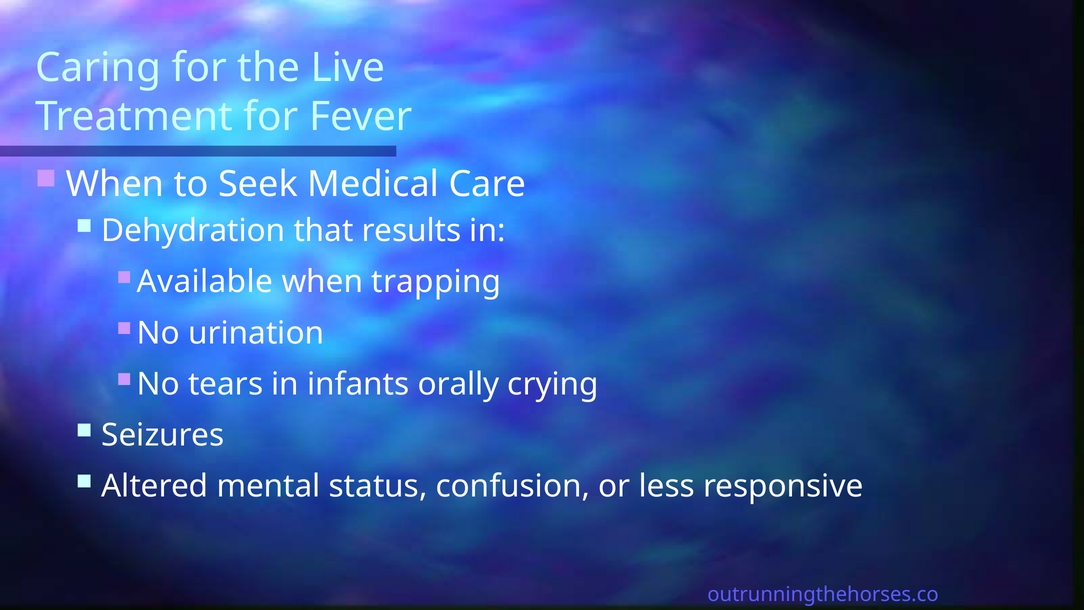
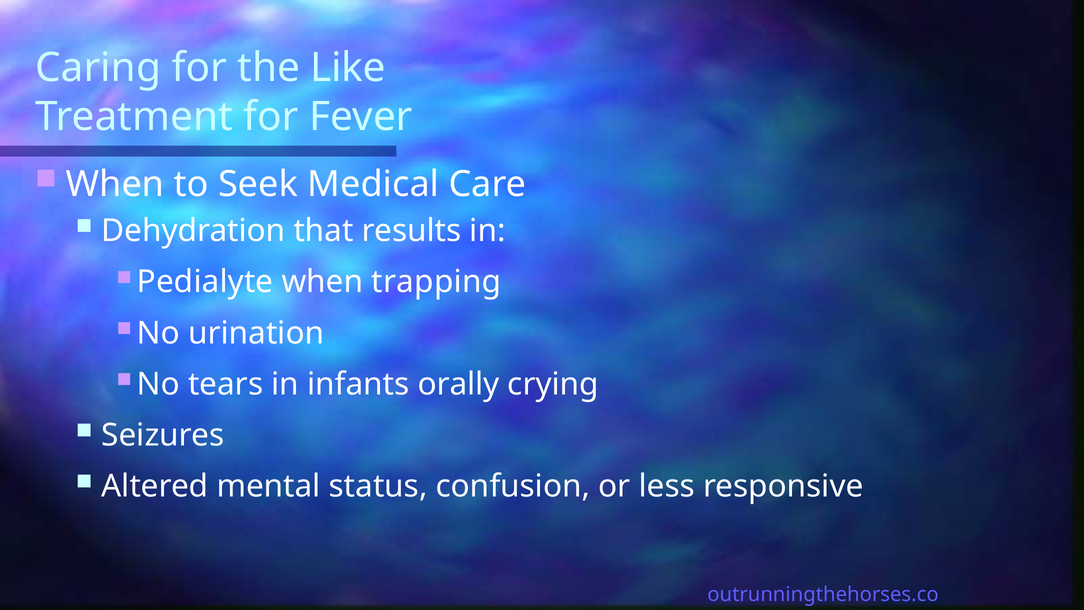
Live: Live -> Like (348, 68)
Available: Available -> Pedialyte (205, 282)
